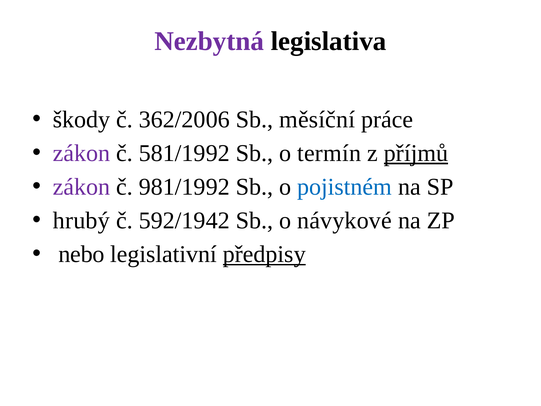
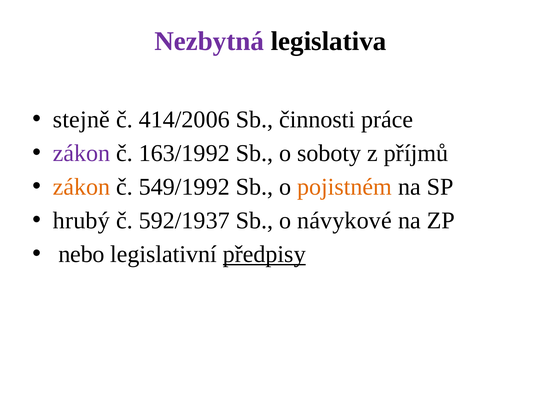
škody: škody -> stejně (81, 119)
362/2006: 362/2006 -> 414/2006 (184, 119)
měsíční: měsíční -> činnosti (317, 119)
581/1992: 581/1992 -> 163/1992 (184, 153)
termín: termín -> soboty (329, 153)
příjmů underline: present -> none (416, 153)
zákon colour: purple -> orange (81, 187)
981/1992: 981/1992 -> 549/1992 (184, 187)
pojistném colour: blue -> orange (345, 187)
592/1942: 592/1942 -> 592/1937 (184, 220)
